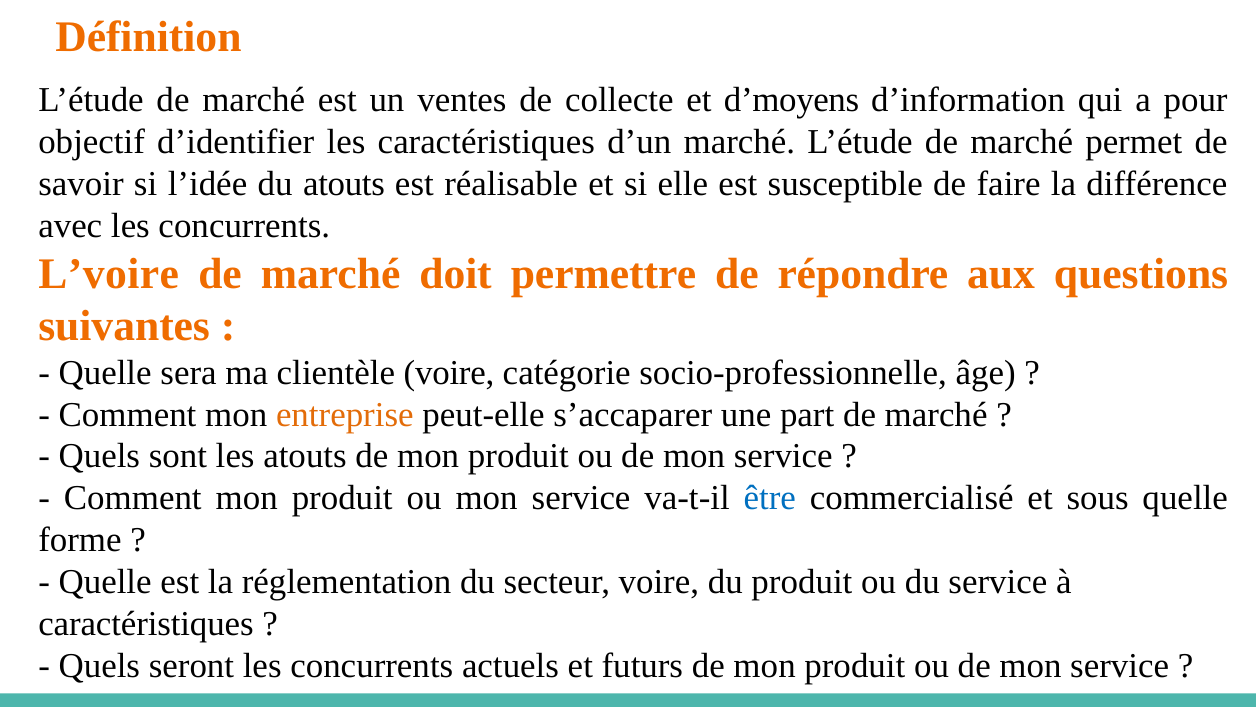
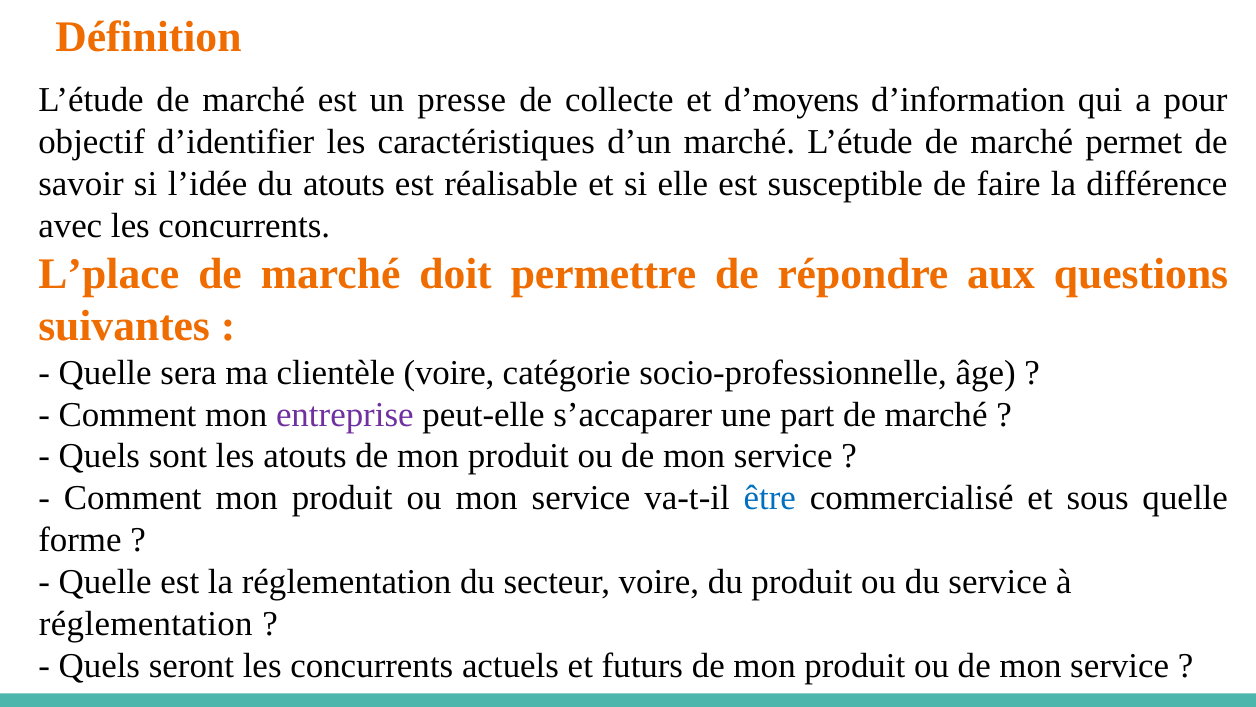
ventes: ventes -> presse (462, 100)
L’voire: L’voire -> L’place (109, 274)
entreprise colour: orange -> purple (345, 414)
caractéristiques: caractéristiques -> réglementation (146, 624)
